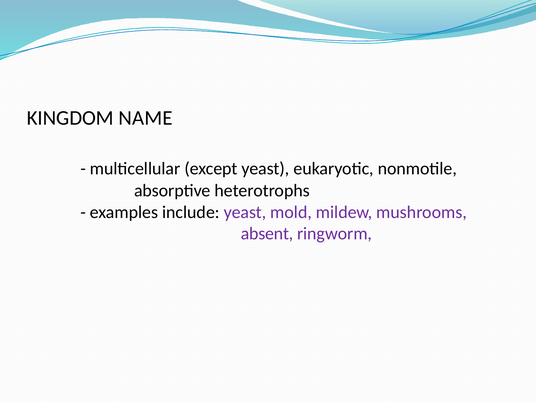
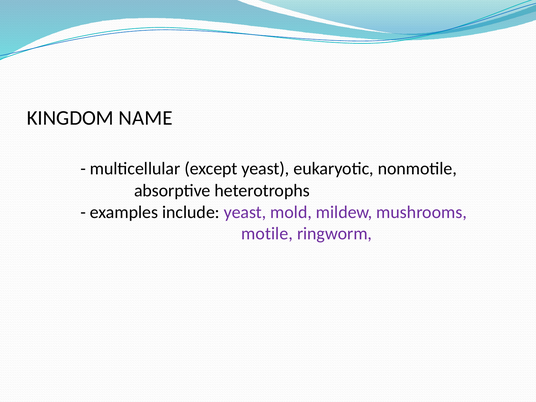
absent: absent -> motile (267, 234)
